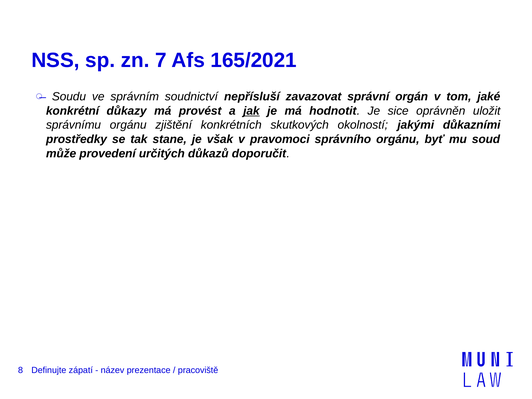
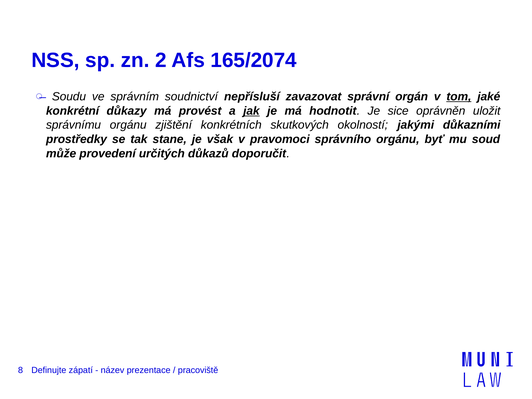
7: 7 -> 2 (161, 60)
165/2021: 165/2021 -> 165/2074 (254, 60)
tom underline: none -> present (459, 97)
